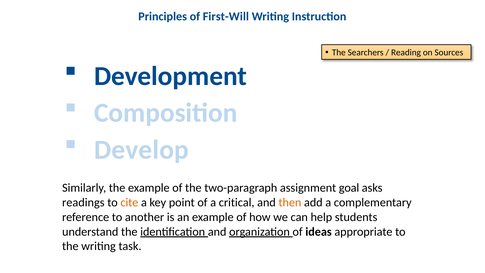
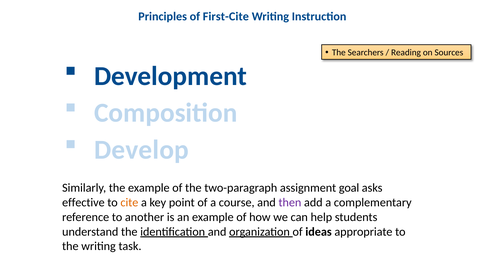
First-Will: First-Will -> First-Cite (226, 16)
readings: readings -> effective (83, 202)
critical: critical -> course (237, 202)
then colour: orange -> purple (290, 202)
